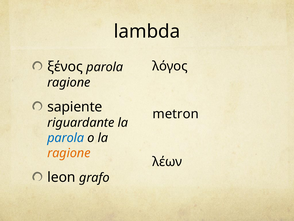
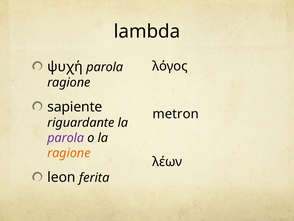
ξένος: ξένος -> ψυχή (65, 67)
parola colour: blue -> purple (66, 138)
grafo: grafo -> ferita (94, 177)
